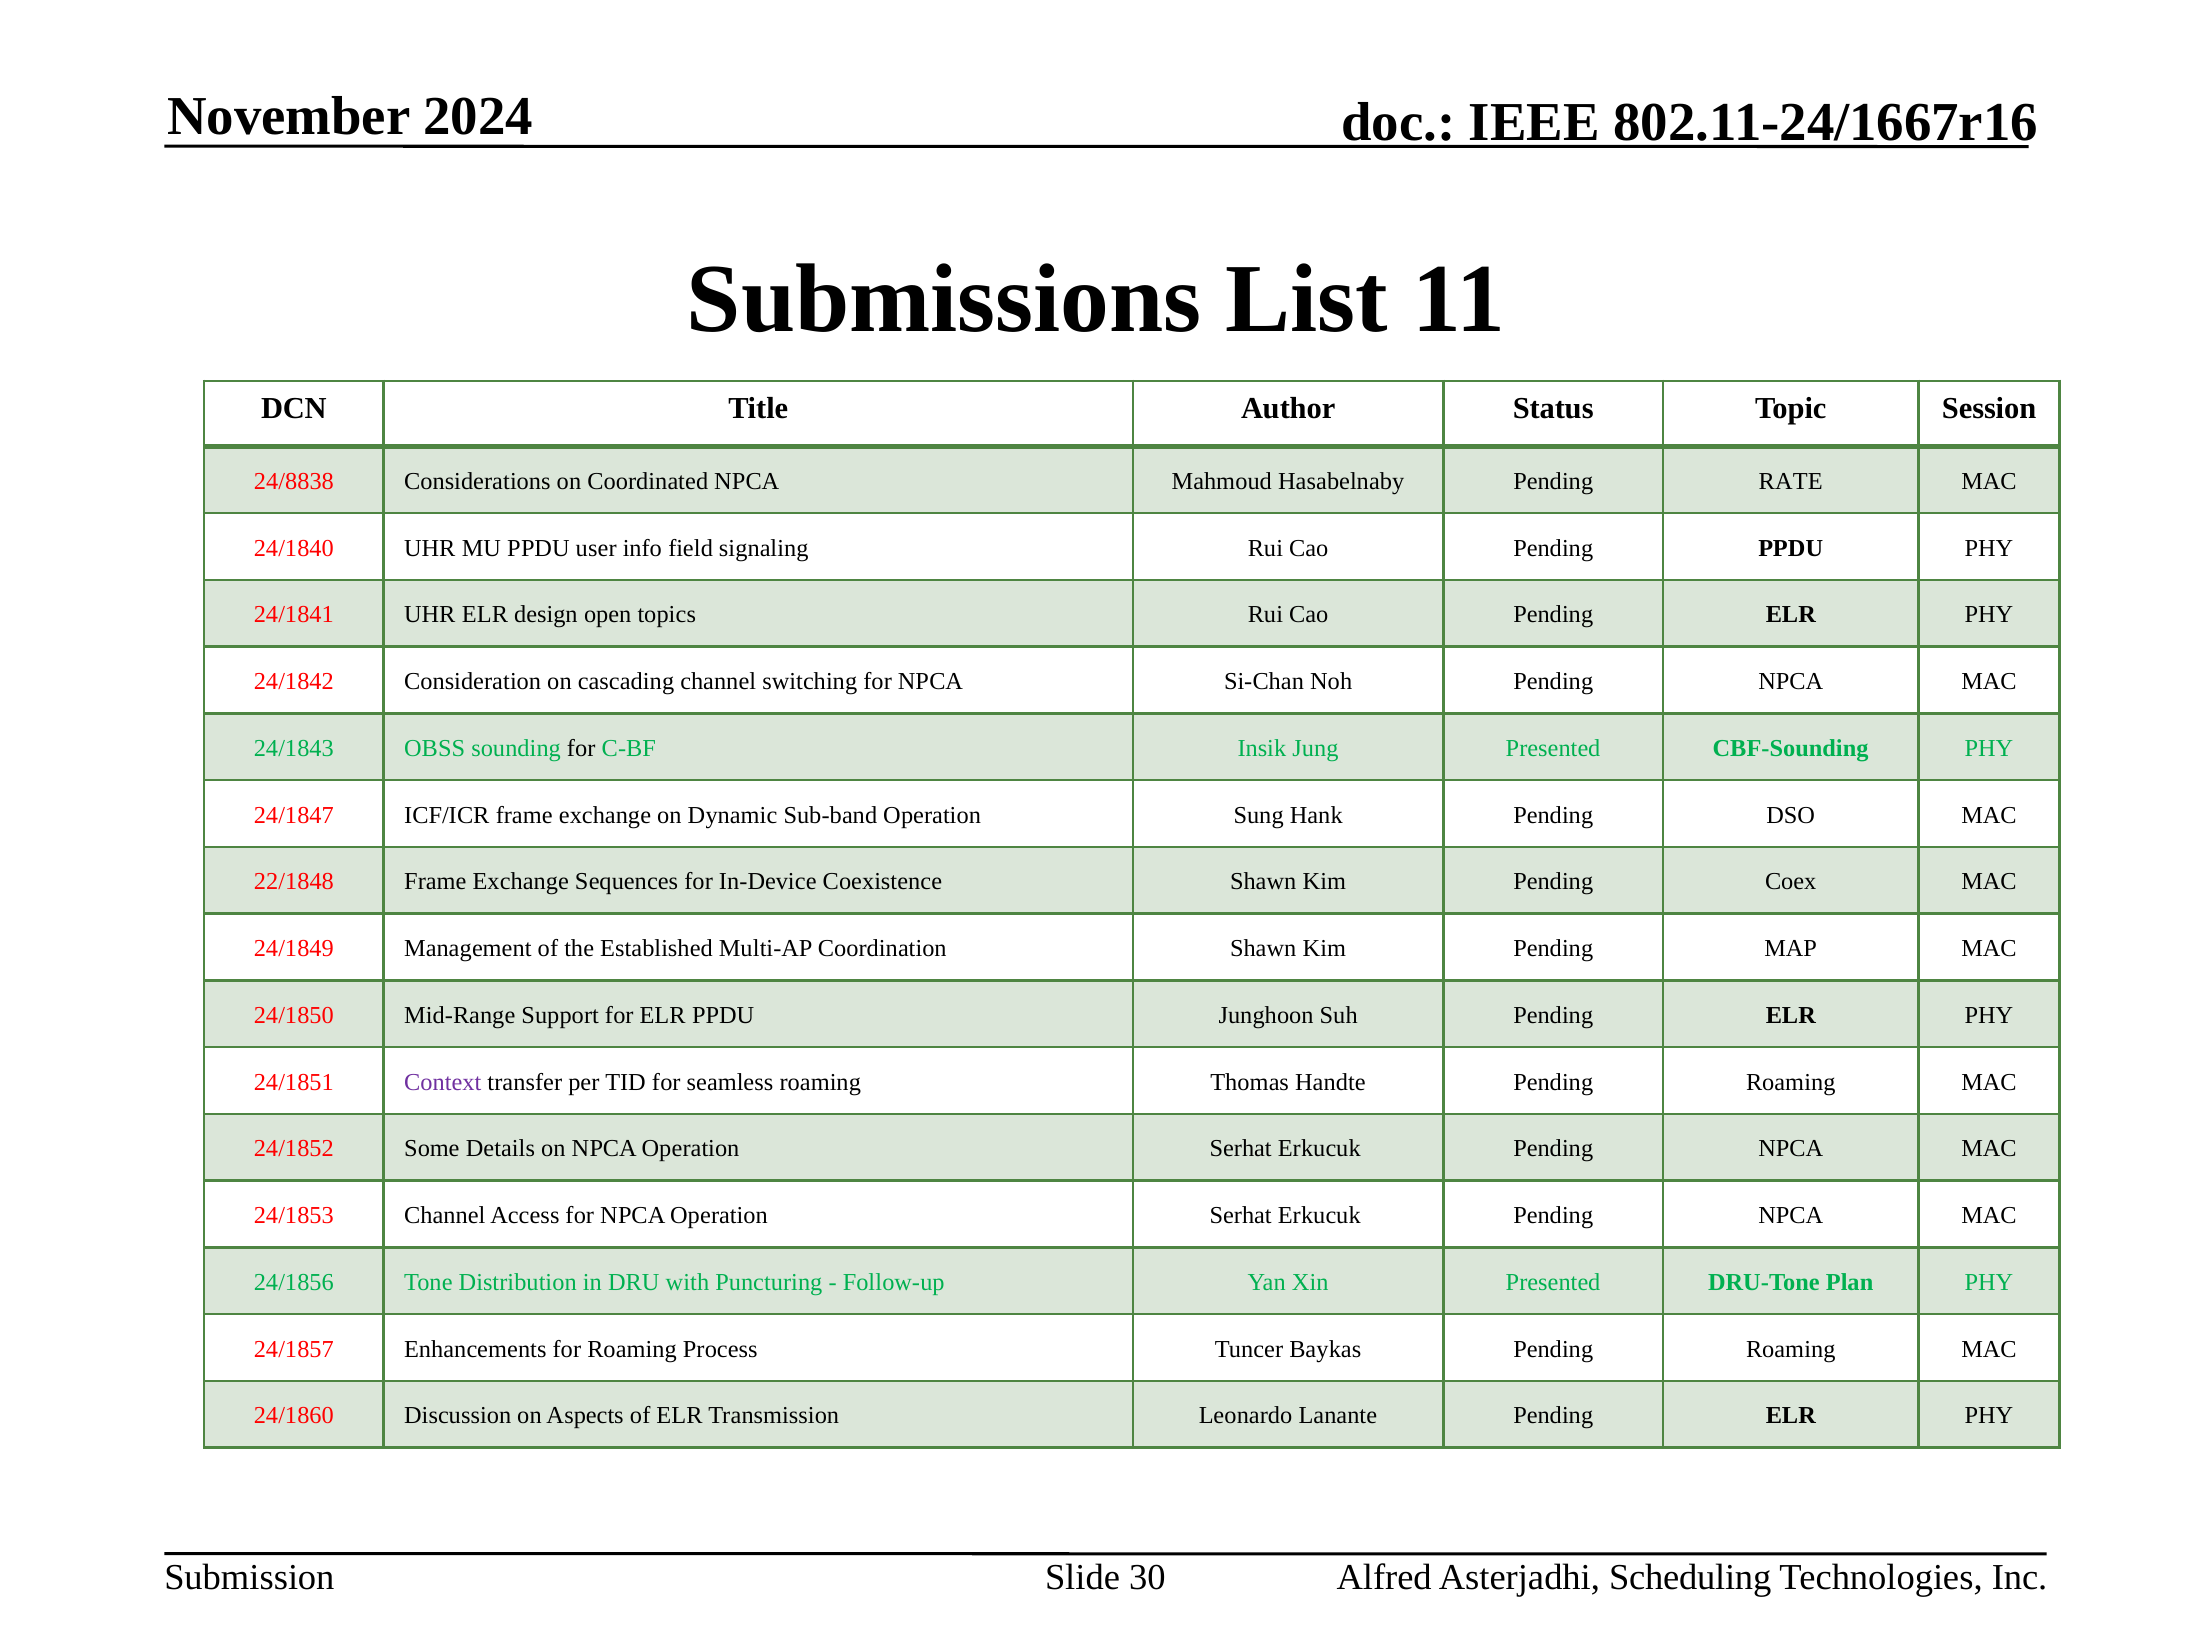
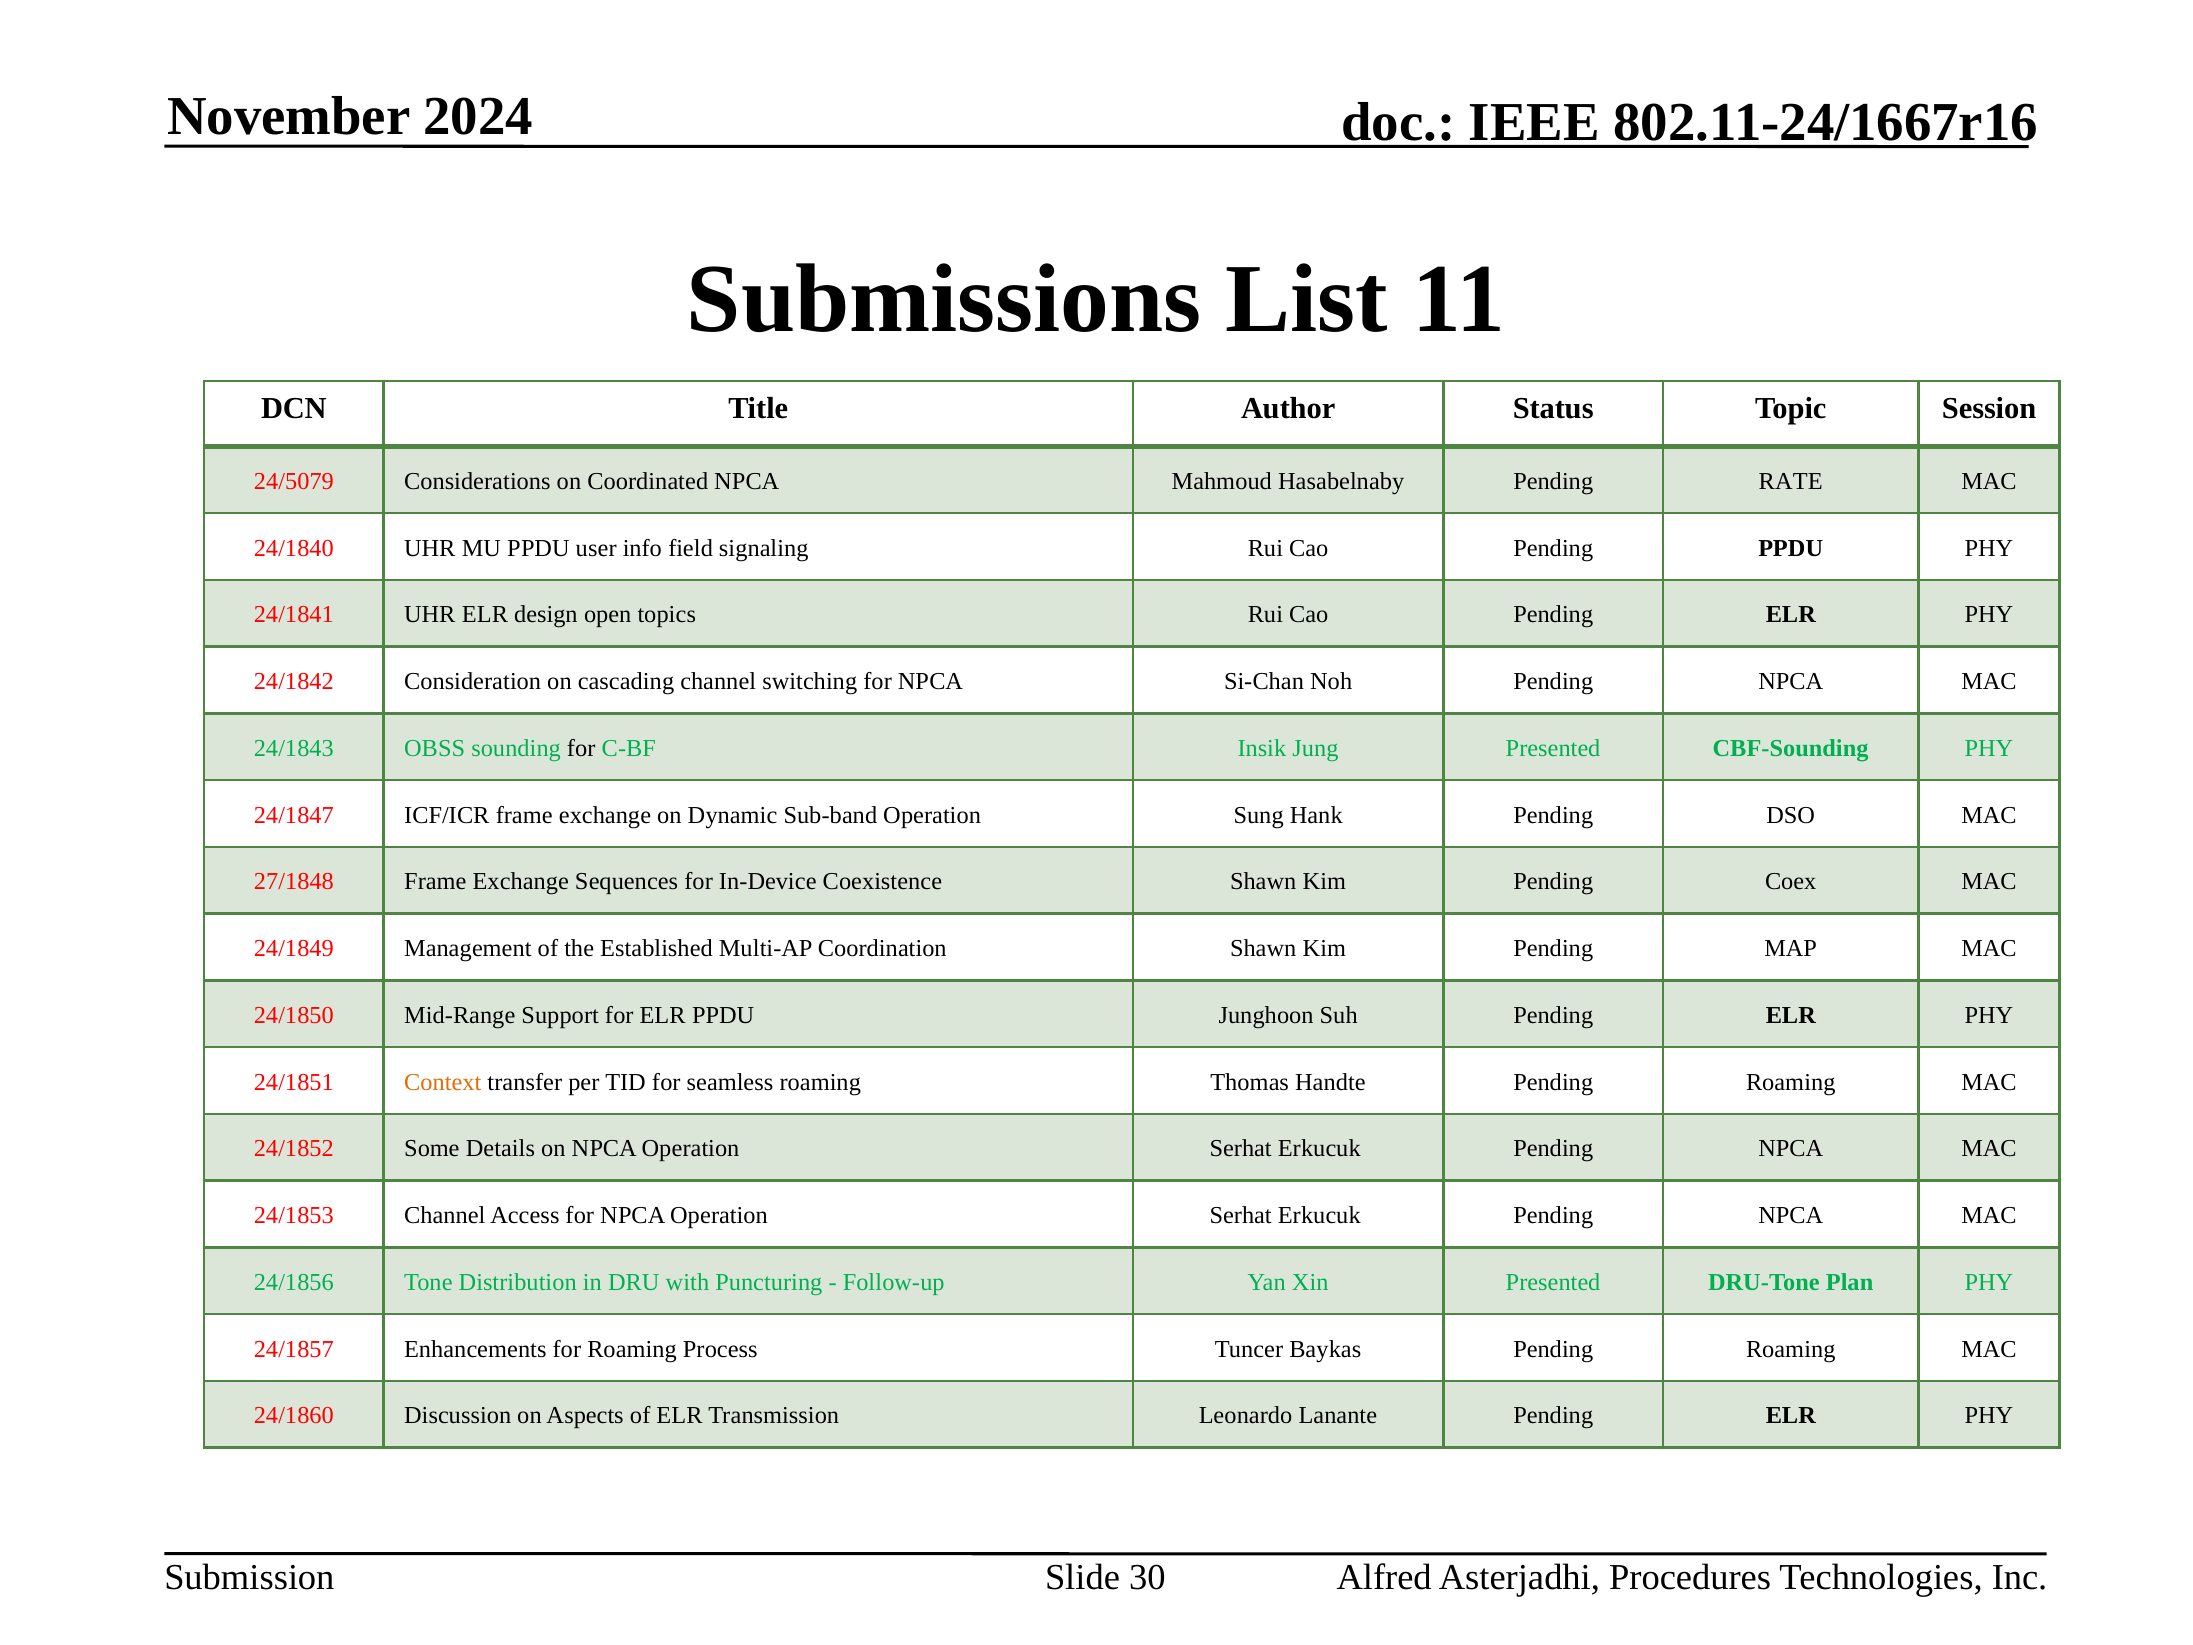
24/8838: 24/8838 -> 24/5079 (294, 481)
22/1848: 22/1848 -> 27/1848 (294, 882)
Context colour: purple -> orange (443, 1082)
Scheduling: Scheduling -> Procedures (1690, 1577)
